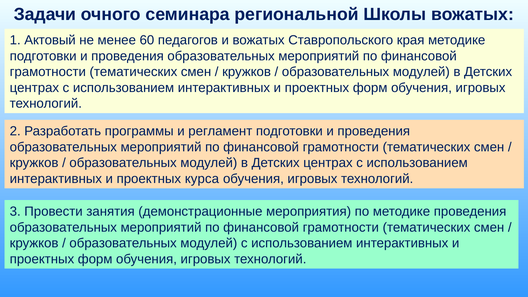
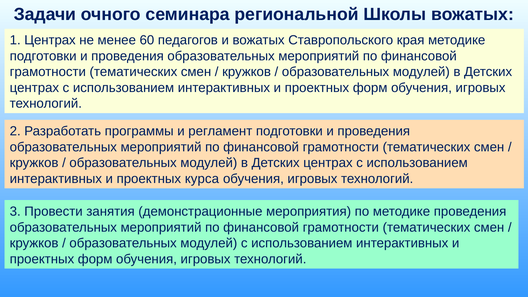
1 Актовый: Актовый -> Центрах (50, 40)
